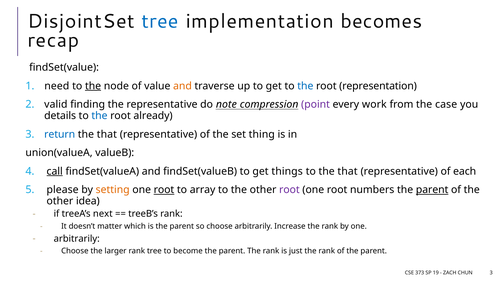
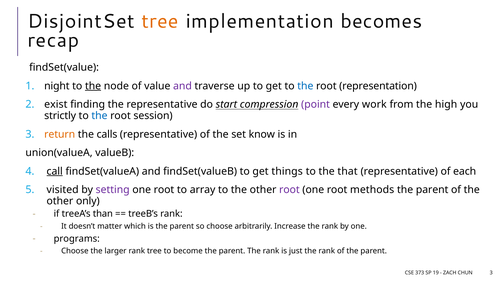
tree colour: blue -> orange (160, 21)
need: need -> night (57, 86)
and colour: orange -> purple (182, 86)
valid: valid -> exist (56, 105)
note: note -> start (226, 105)
case: case -> high (446, 105)
details: details -> strictly (60, 116)
already: already -> session (153, 116)
return colour: blue -> orange (60, 134)
that: that -> calls (107, 134)
thing: thing -> know (262, 134)
please: please -> visited (63, 190)
setting colour: orange -> purple (113, 190)
root underline: present -> none (164, 190)
numbers: numbers -> methods (372, 190)
parent underline: present -> none (432, 190)
idea: idea -> only (88, 201)
next: next -> than (103, 214)
arbitrarily: arbitrarily -> programs (77, 239)
